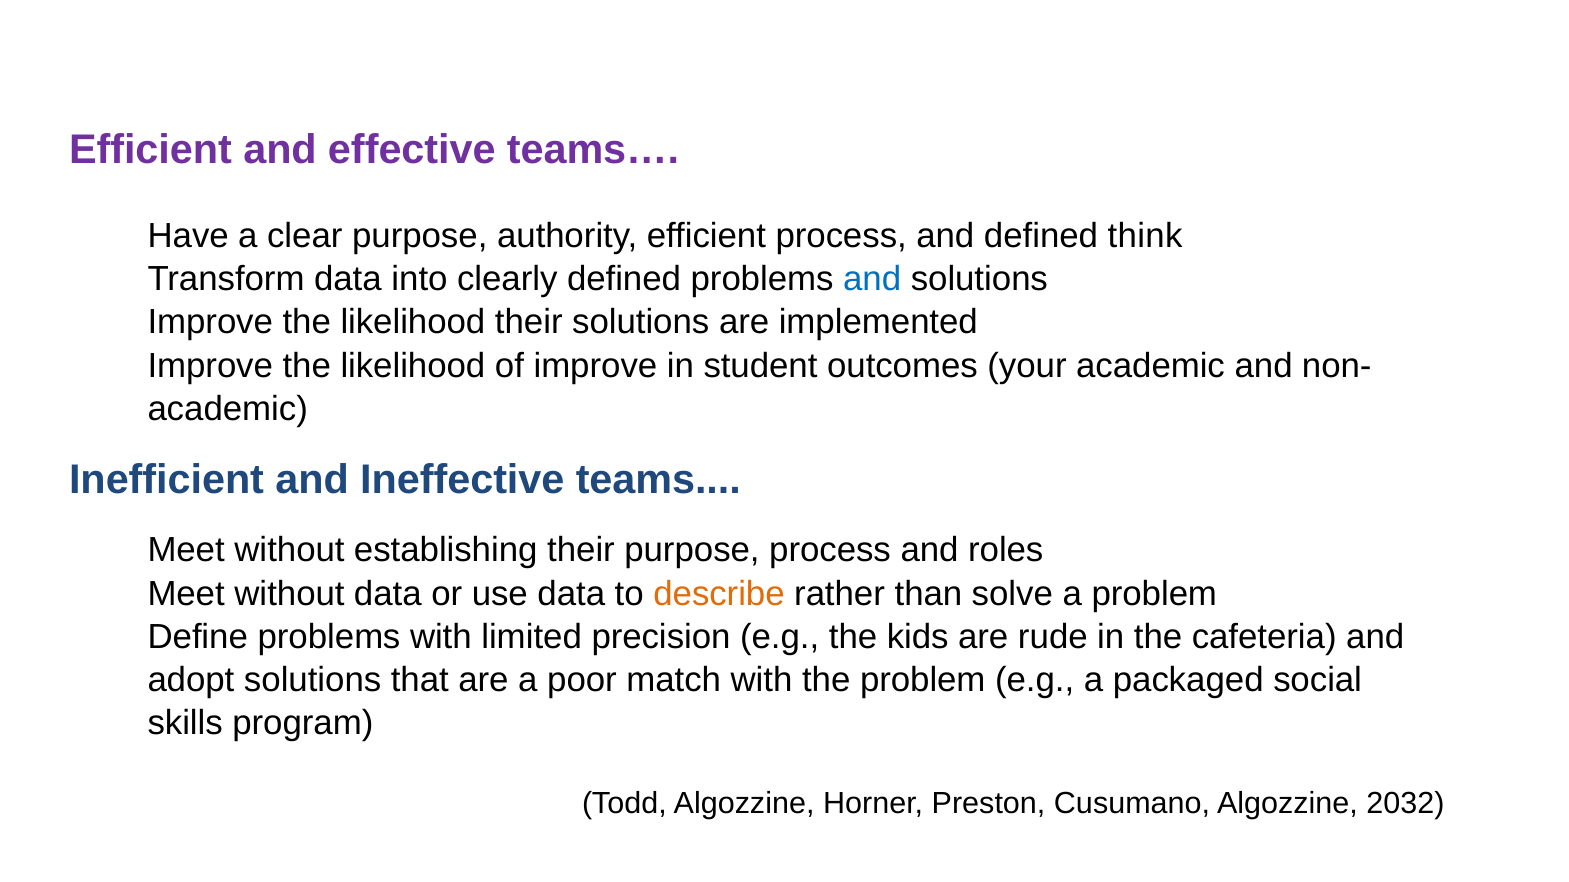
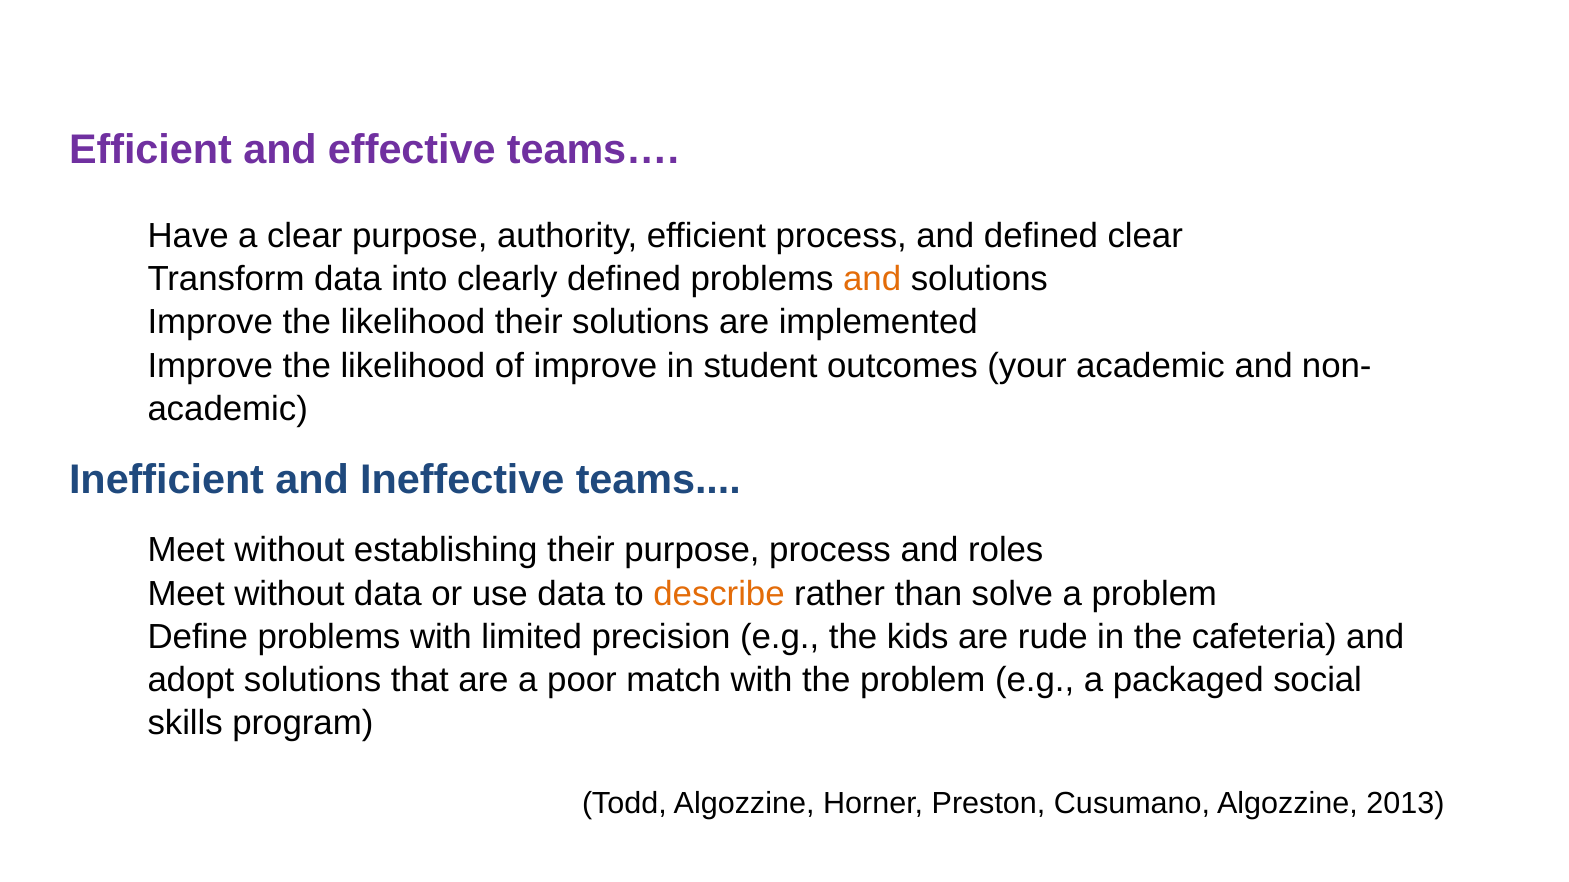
defined think: think -> clear (1145, 236)
and colour: blue -> orange (872, 279)
2032: 2032 -> 2013 (1405, 804)
